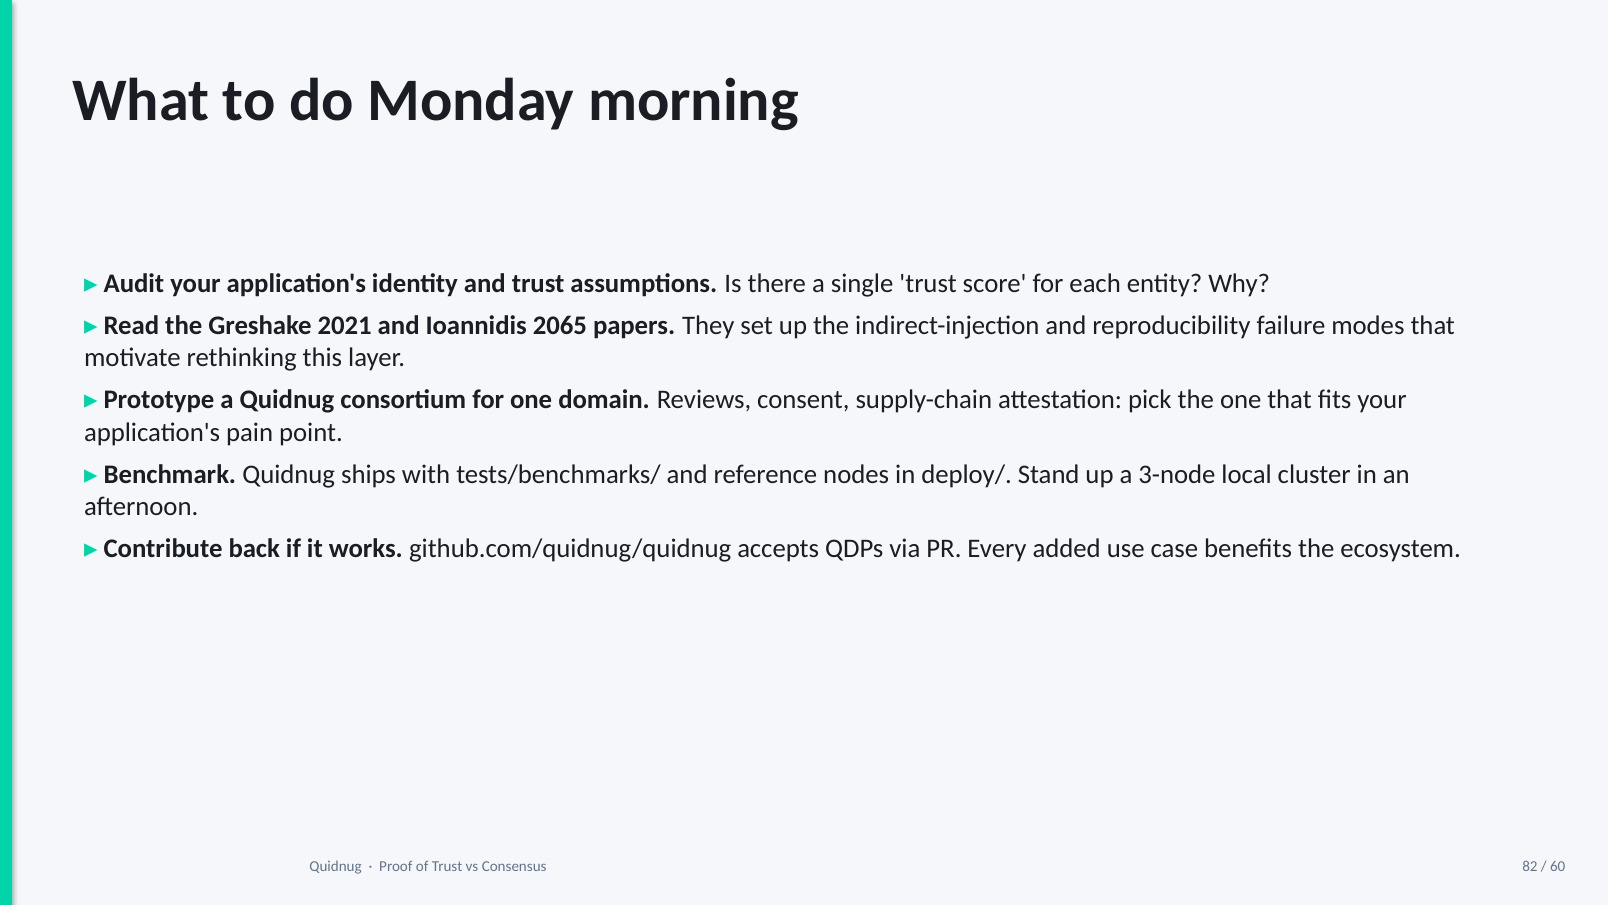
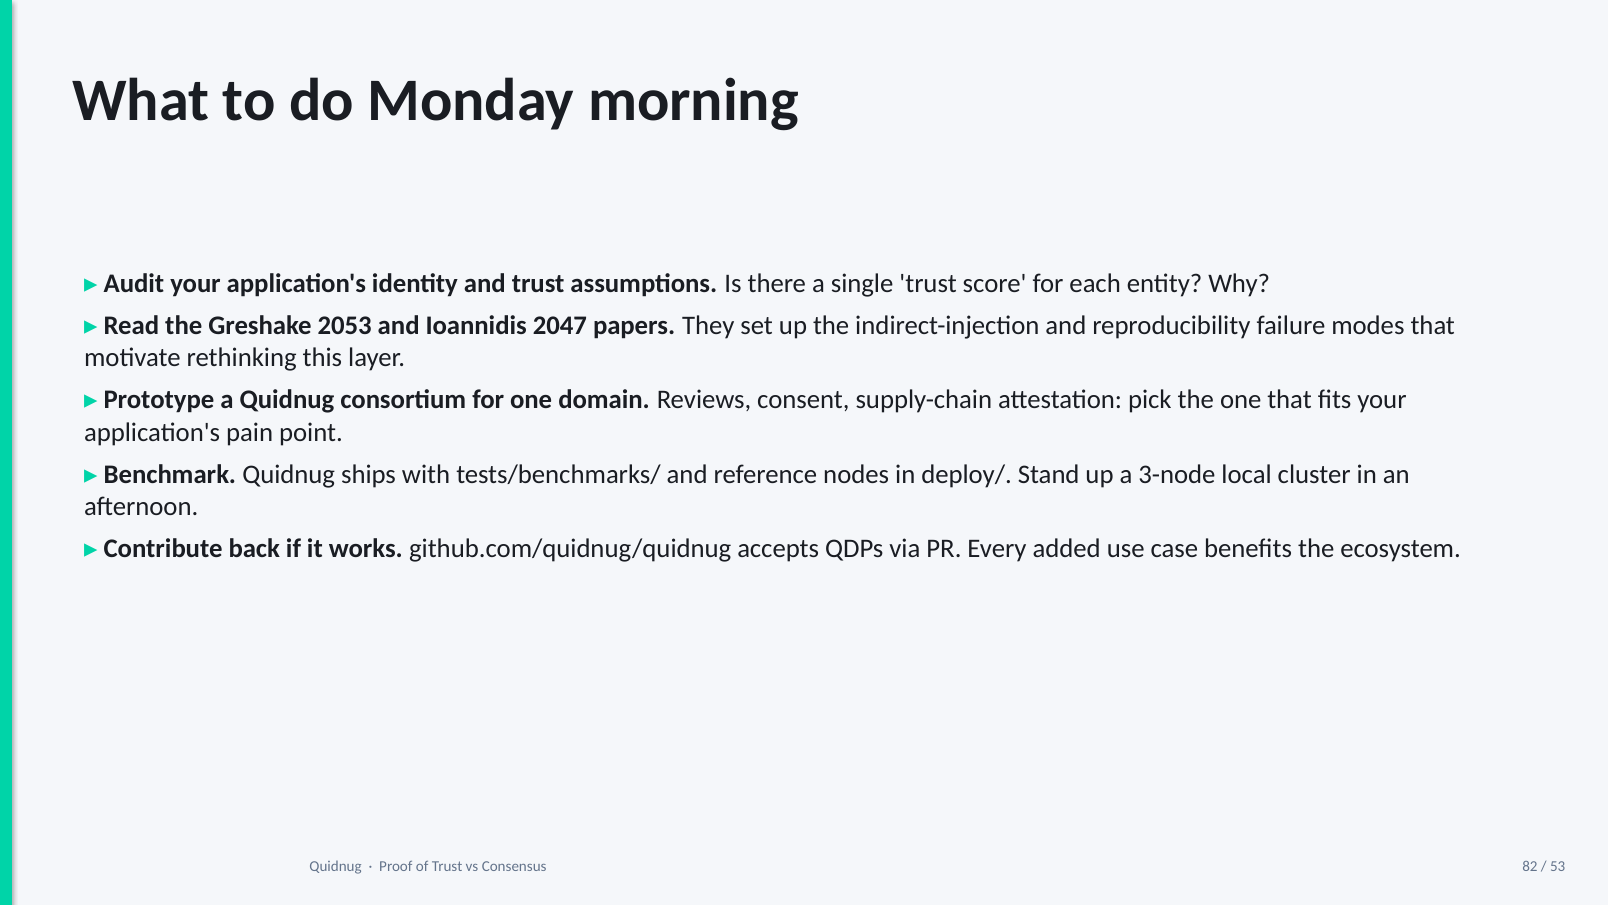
2021: 2021 -> 2053 (345, 325)
2065: 2065 -> 2047 (560, 325)
60: 60 -> 53 (1558, 866)
